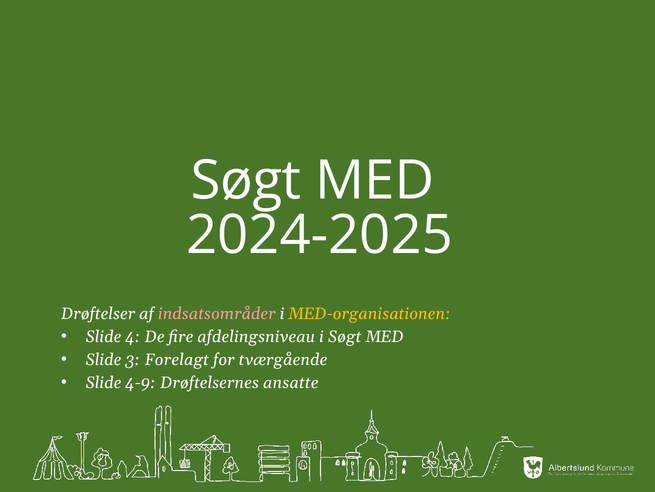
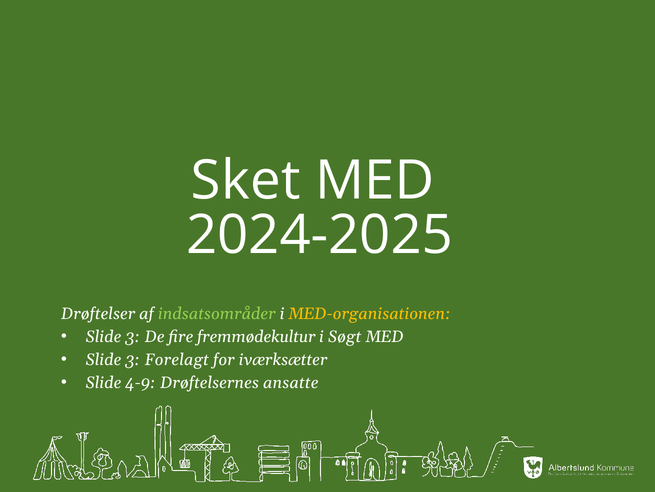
Søgt: Søgt -> Sket (246, 180)
indsatsområder colour: pink -> light green (217, 313)
4: 4 -> 3 (133, 336)
afdelingsniveau: afdelingsniveau -> fremmødekultur (256, 336)
tværgående: tværgående -> iværksætter (283, 359)
